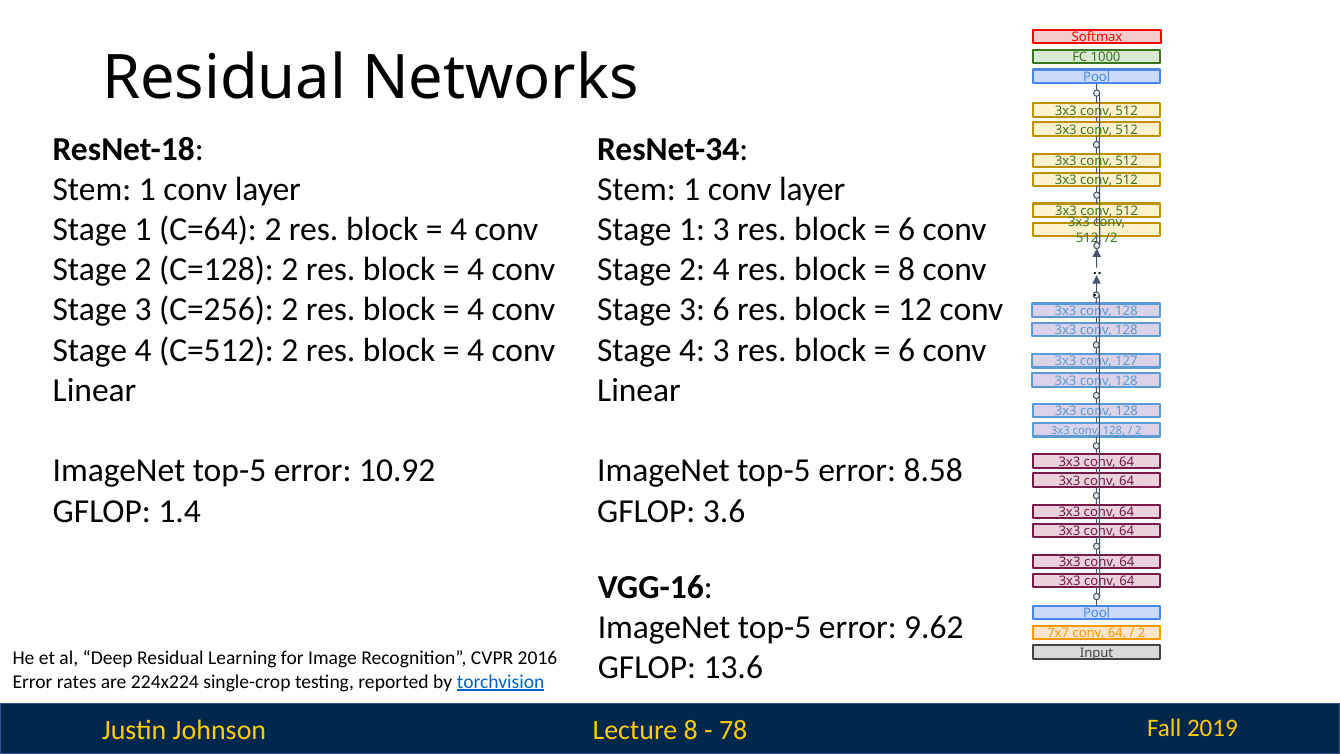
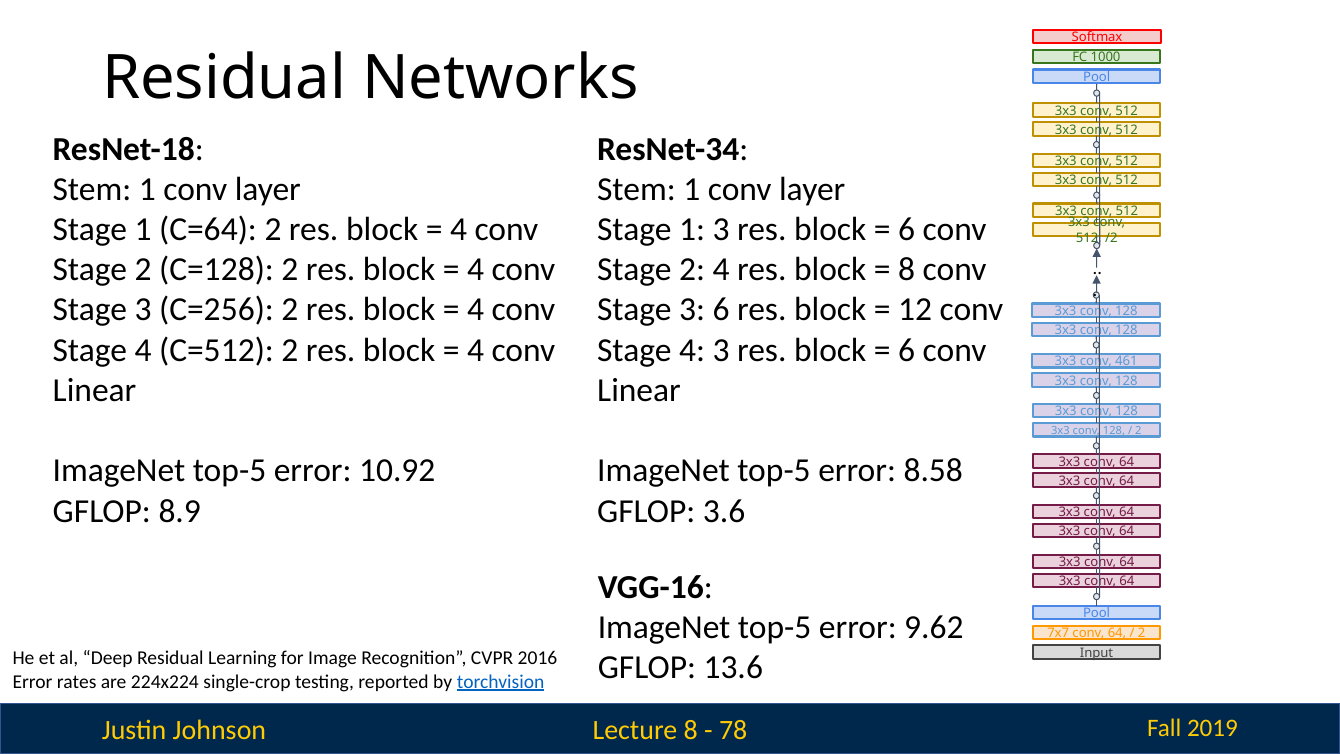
127: 127 -> 461 (1126, 362)
1.4: 1.4 -> 8.9 (180, 511)
